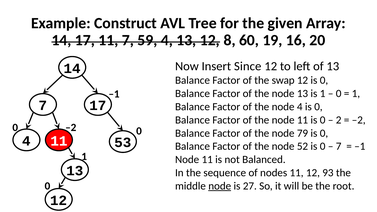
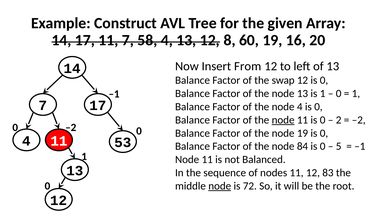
59: 59 -> 58 (147, 40)
Since: Since -> From (248, 66)
node underline: none -> present (283, 120)
node 79: 79 -> 19 (303, 133)
52: 52 -> 84 (303, 146)
7: 7 -> 5 (339, 146)
93: 93 -> 83 (328, 173)
27: 27 -> 72 (250, 186)
